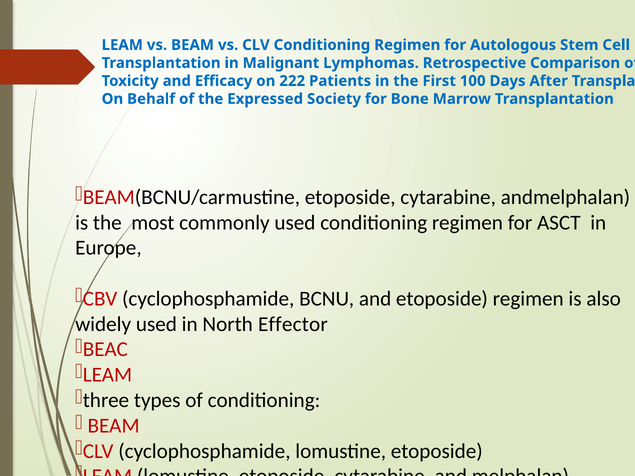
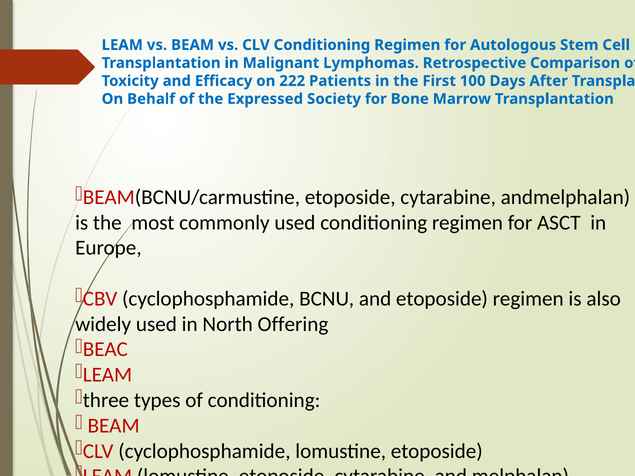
Effector: Effector -> Offering (293, 324)
